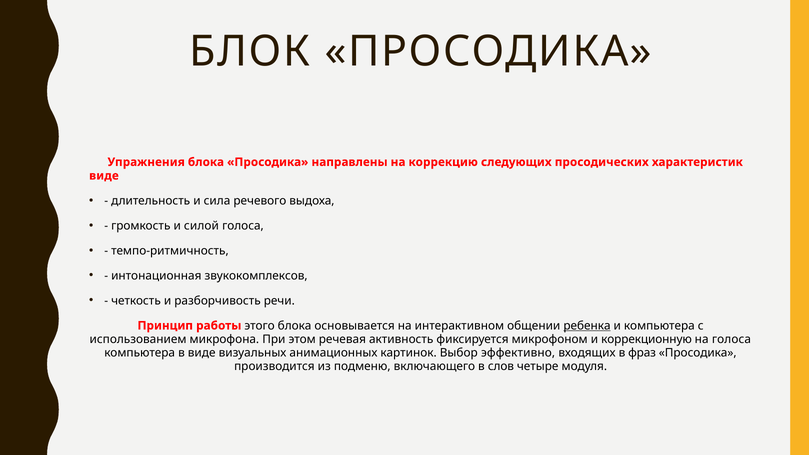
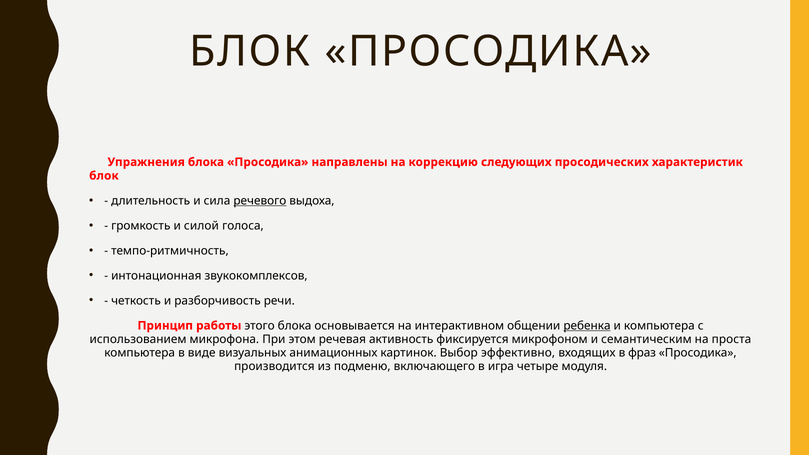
виде: виде -> блок (104, 176)
речевого underline: none -> present (260, 201)
коррекционную: коррекционную -> семантическим (646, 339)
на голоса: голоса -> проста (731, 339)
слов: слов -> игра (501, 367)
